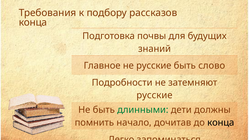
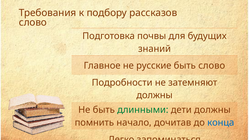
конца: конца -> слово (33, 22)
русские: русские -> должны (155, 95)
конца colour: black -> blue (221, 123)
